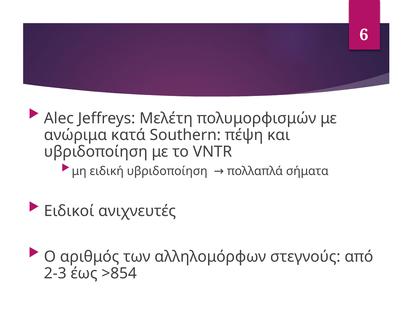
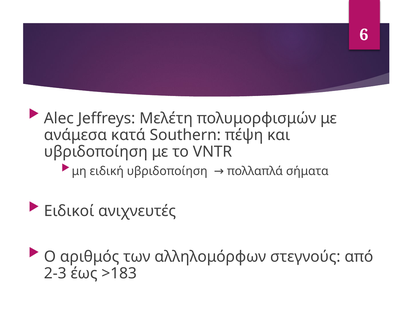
ανώριμα: ανώριμα -> ανάμεσα (75, 135)
>854: >854 -> >183 (119, 273)
